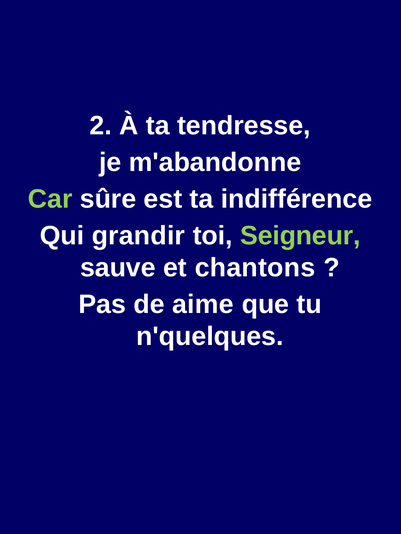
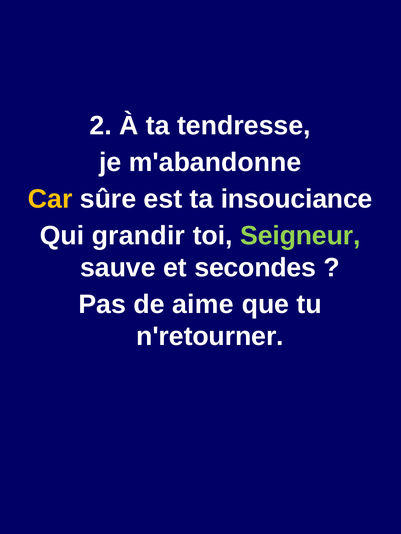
Car colour: light green -> yellow (50, 199)
indifférence: indifférence -> insouciance (297, 199)
chantons: chantons -> secondes (255, 268)
n'quelques: n'quelques -> n'retourner (210, 337)
